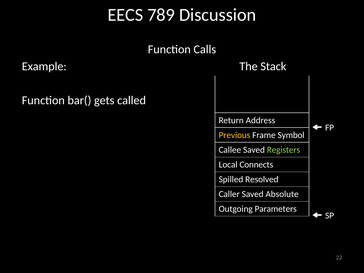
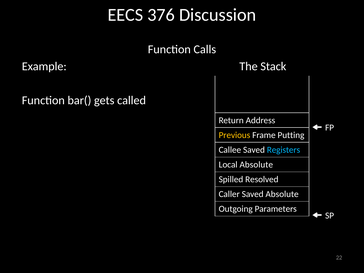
789: 789 -> 376 (161, 15)
Symbol: Symbol -> Putting (291, 135)
Registers colour: light green -> light blue (284, 150)
Local Connects: Connects -> Absolute (256, 165)
